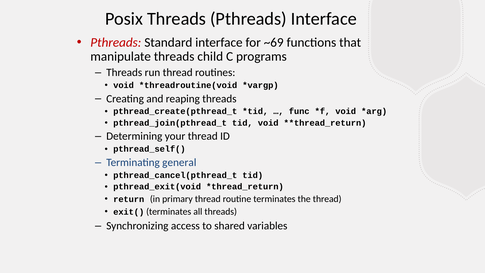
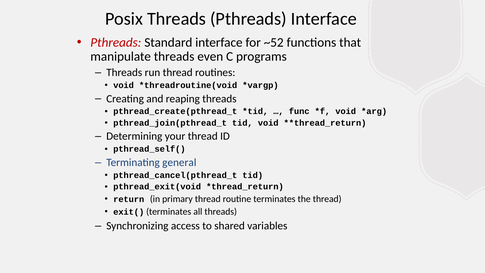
~69: ~69 -> ~52 (274, 42)
child: child -> even (210, 57)
